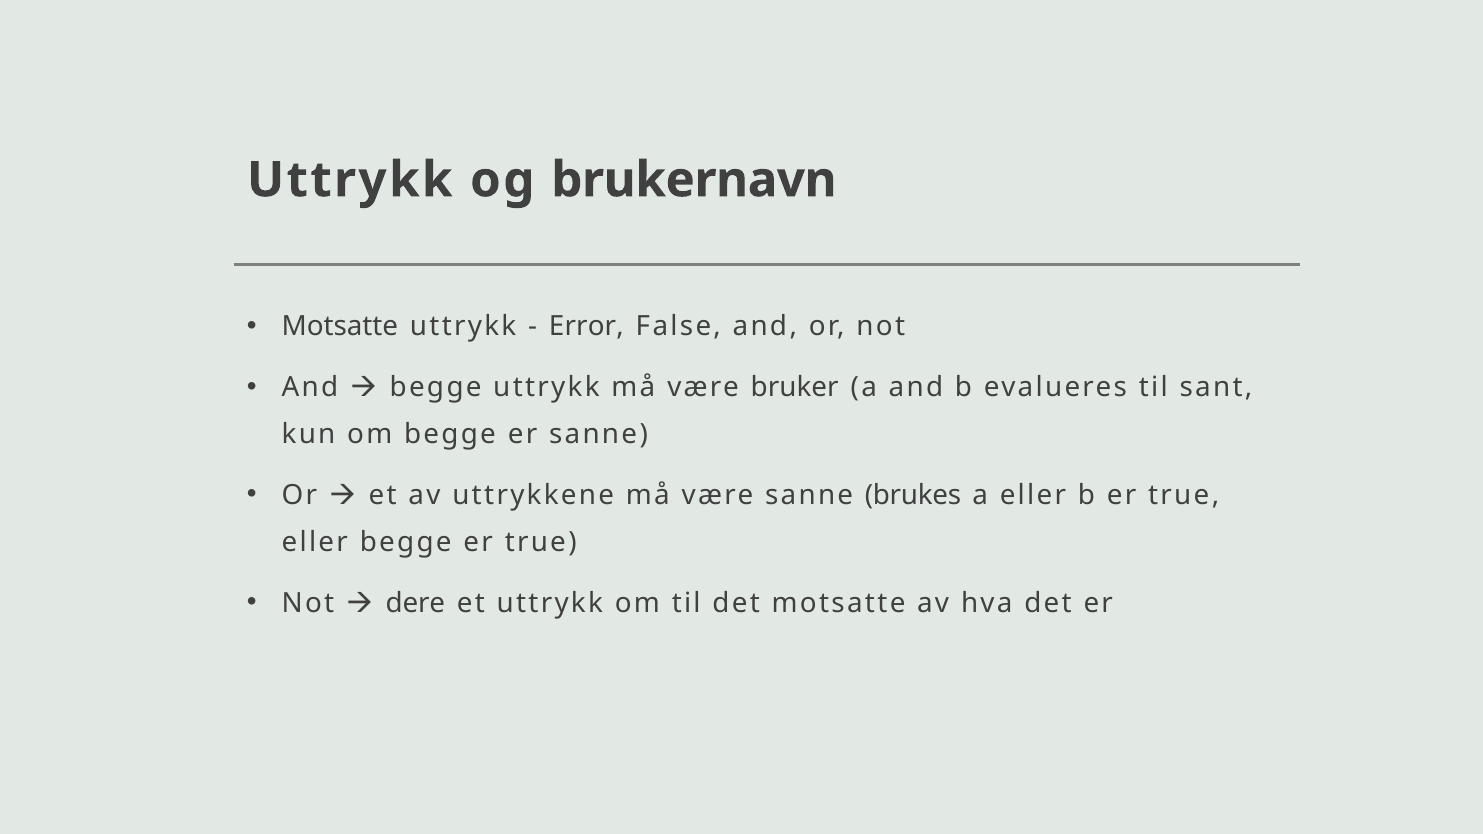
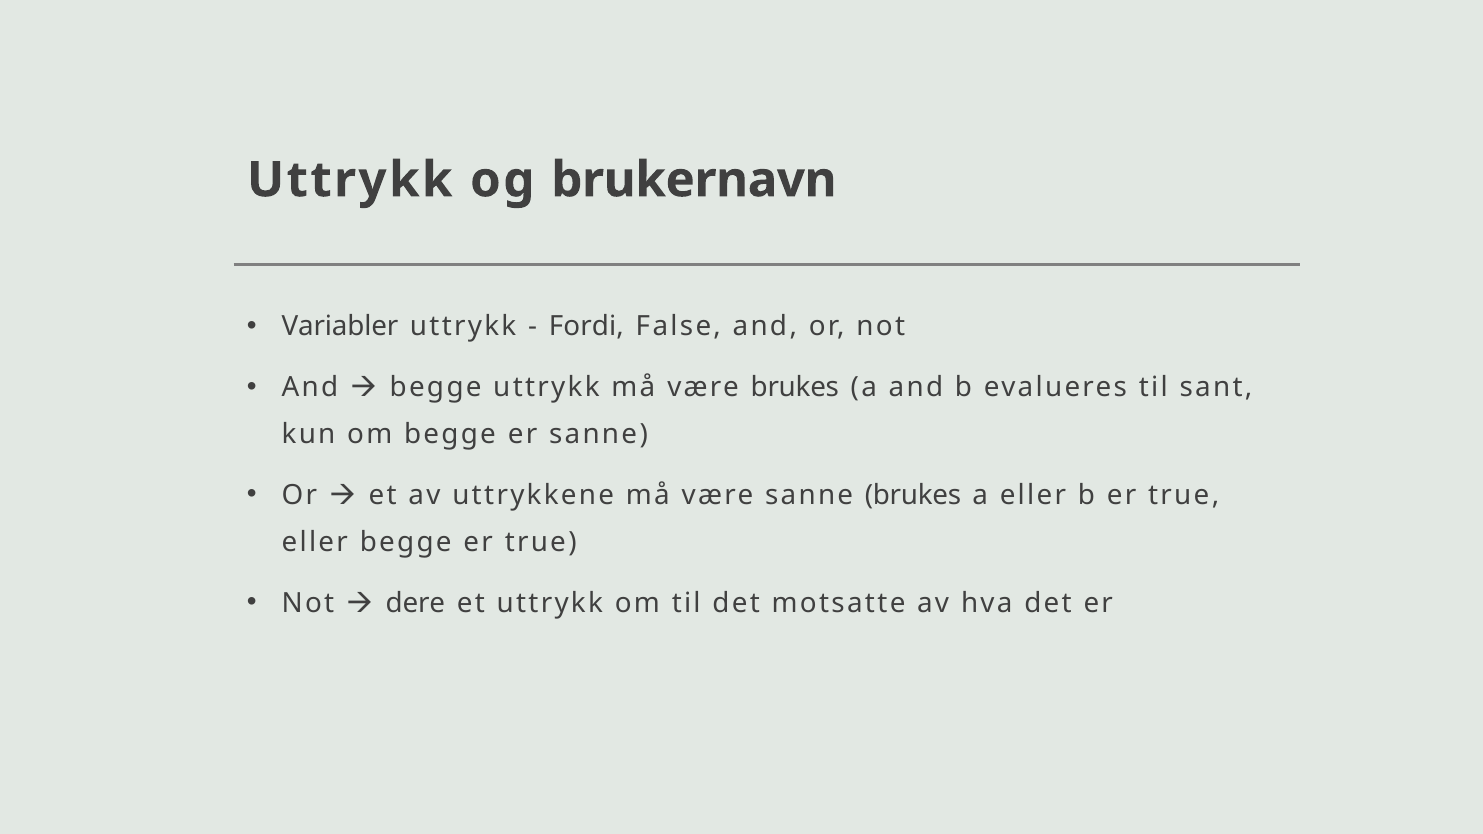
Motsatte: Motsatte -> Variabler (340, 327)
Error: Error -> Fordi (586, 327)
være bruker: bruker -> brukes (795, 388)
